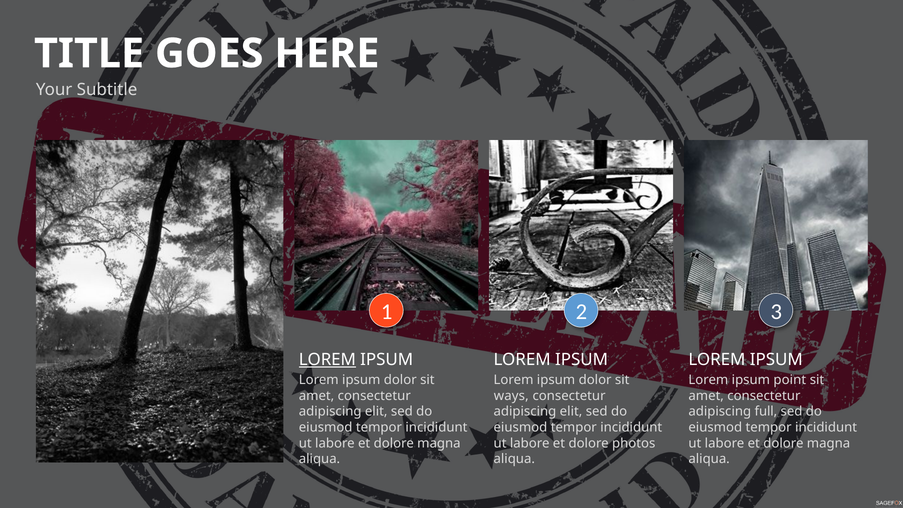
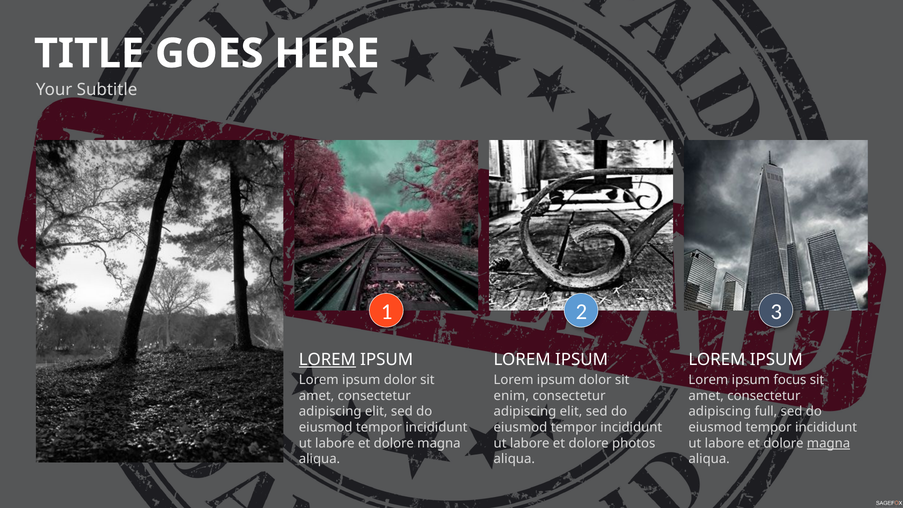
point: point -> focus (790, 380)
ways: ways -> enim (511, 396)
magna underline: none -> present (829, 443)
